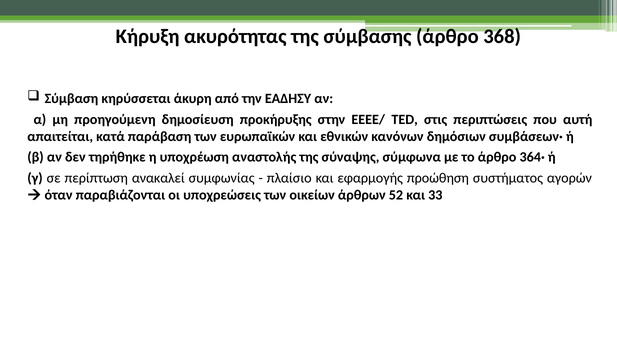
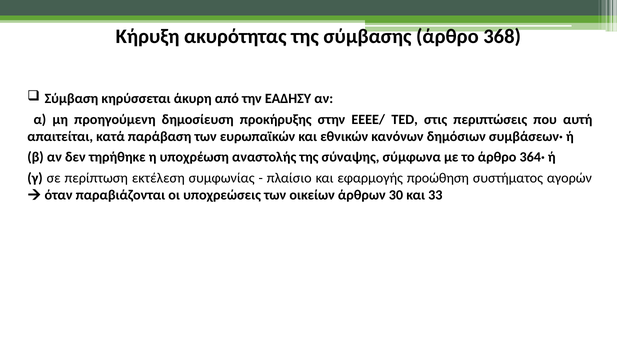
ανακαλεί: ανακαλεί -> εκτέλεση (158, 178)
52: 52 -> 30 (396, 195)
